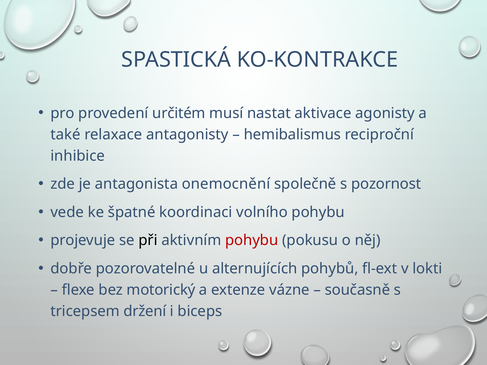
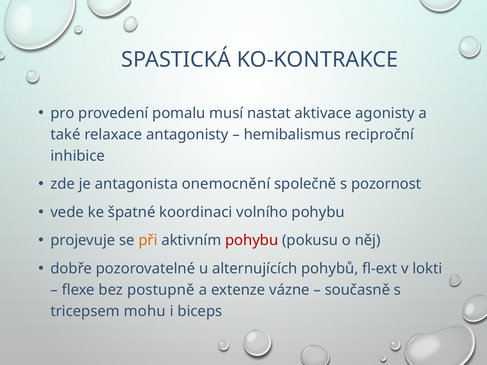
určitém: určitém -> pomalu (179, 113)
při colour: black -> orange (148, 241)
motorický: motorický -> postupně (161, 290)
držení: držení -> mohu (145, 312)
